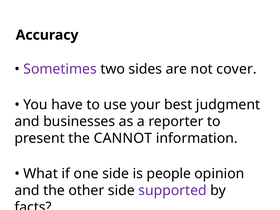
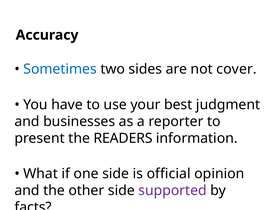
Sometimes colour: purple -> blue (60, 69)
CANNOT: CANNOT -> READERS (123, 138)
people: people -> official (169, 174)
